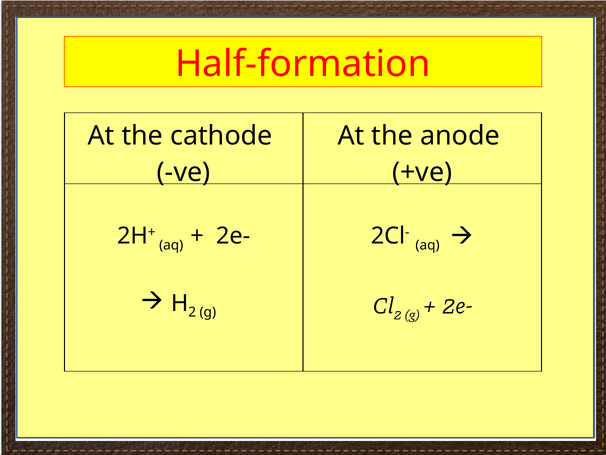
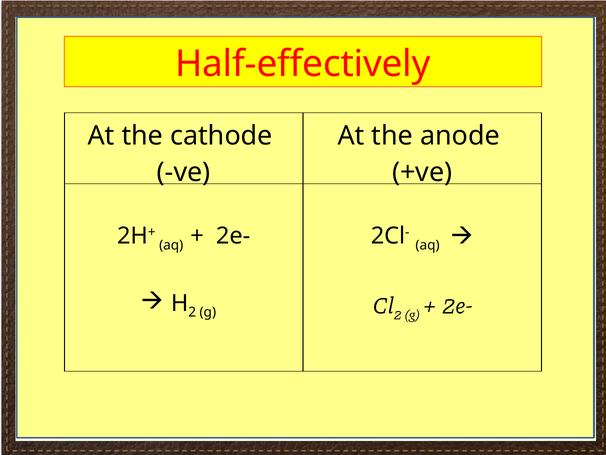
Half-formation: Half-formation -> Half-effectively (303, 64)
